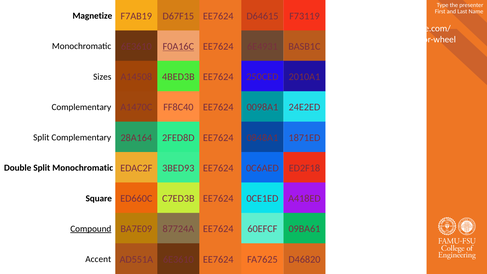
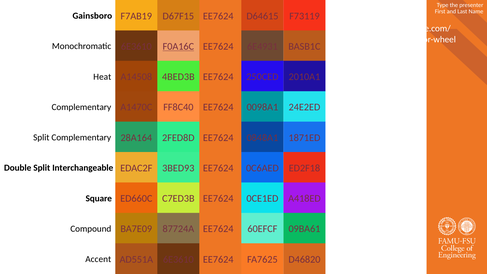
Magnetize: Magnetize -> Gainsboro (92, 16)
Sizes: Sizes -> Heat (102, 77)
Split Monochromatic: Monochromatic -> Interchangeable (83, 168)
Compound underline: present -> none (91, 229)
